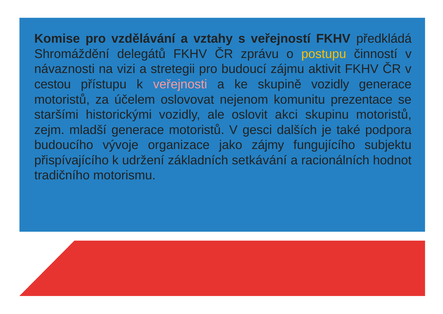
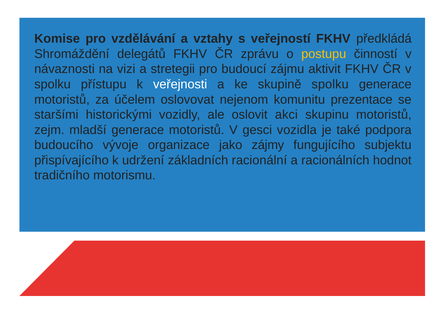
cestou: cestou -> spolku (53, 84)
veřejnosti colour: pink -> white (180, 84)
skupině vozidly: vozidly -> spolku (330, 84)
dalších: dalších -> vozidla (297, 130)
setkávání: setkávání -> racionální (259, 160)
